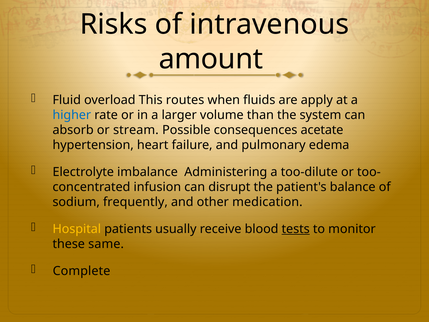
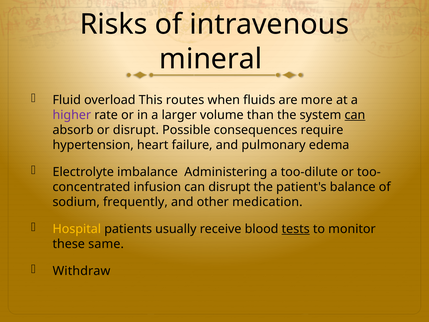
amount: amount -> mineral (211, 59)
apply: apply -> more (317, 100)
higher colour: blue -> purple (72, 115)
can underline: none -> present (355, 115)
or stream: stream -> disrupt (136, 130)
acetate: acetate -> require (322, 130)
Complete: Complete -> Withdraw (82, 271)
